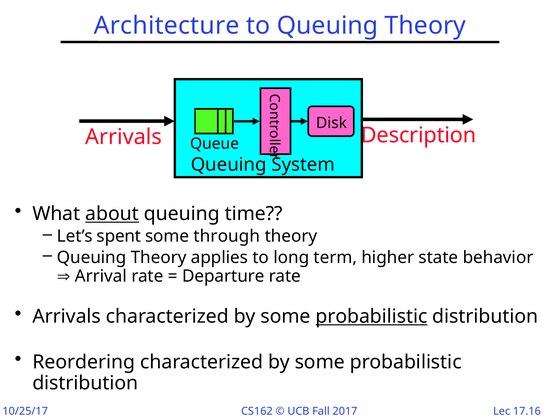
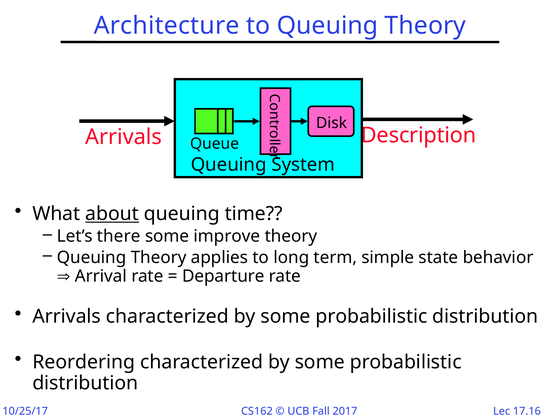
spent: spent -> there (119, 236)
through: through -> improve (227, 236)
higher: higher -> simple (388, 258)
probabilistic underline: present -> none (371, 316)
